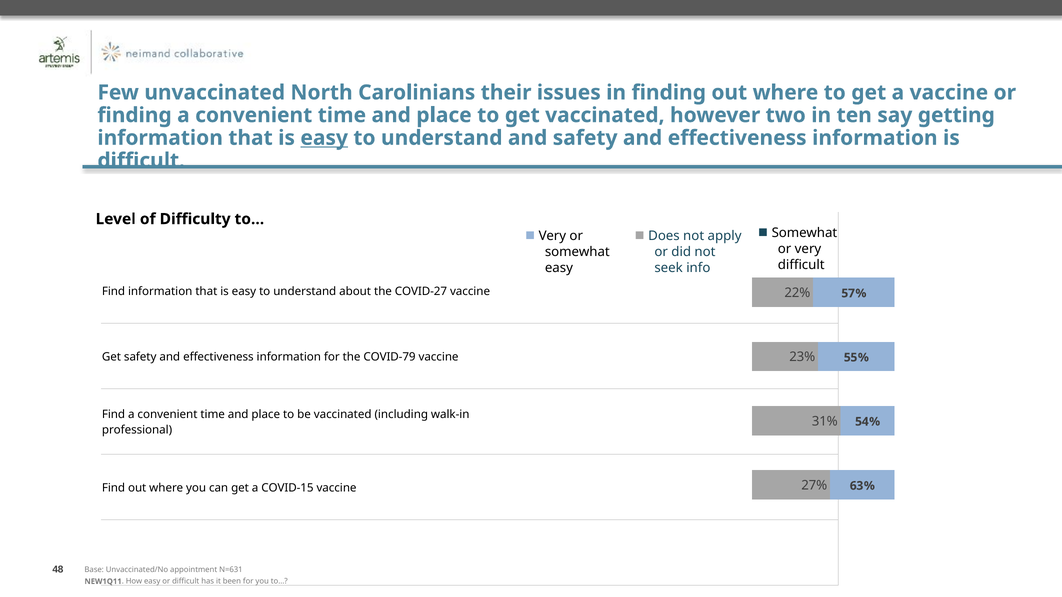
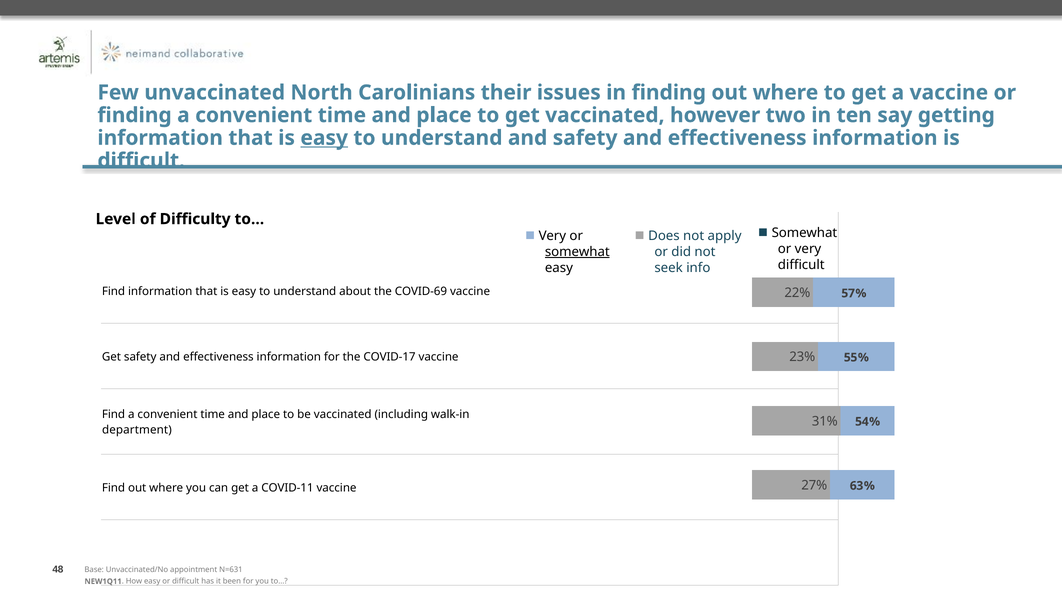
somewhat underline: none -> present (577, 252)
COVID-27: COVID-27 -> COVID-69 (421, 292)
COVID-79: COVID-79 -> COVID-17 (389, 357)
professional: professional -> department (137, 430)
COVID-15: COVID-15 -> COVID-11 (287, 488)
